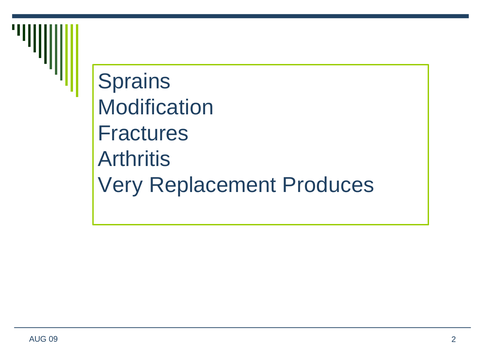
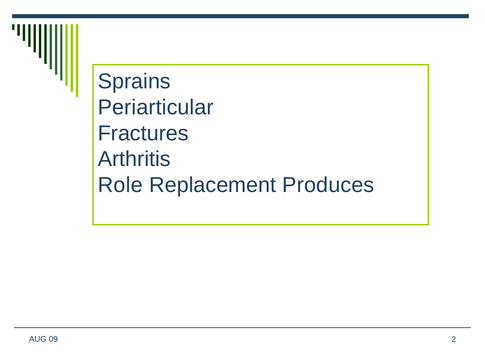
Modification: Modification -> Periarticular (156, 107)
Very: Very -> Role (120, 185)
